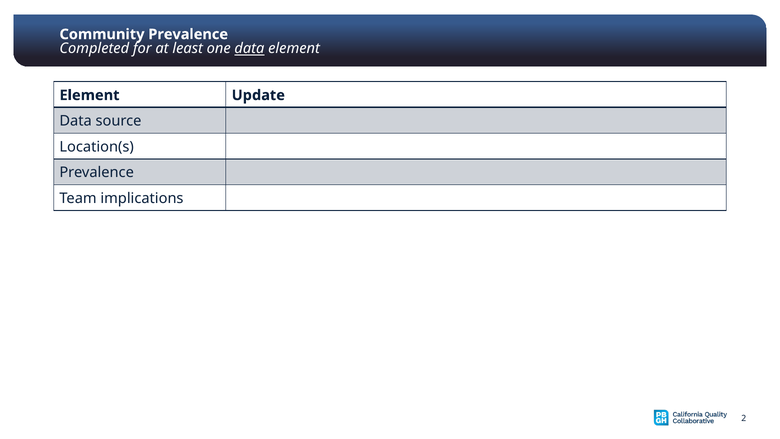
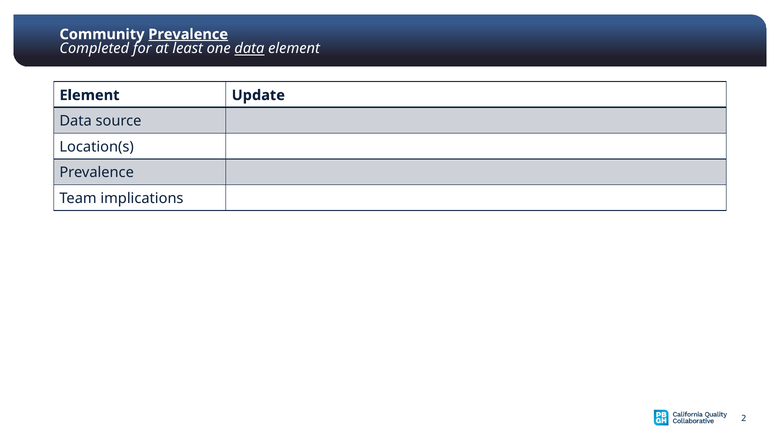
Prevalence underline: none -> present (188, 34)
